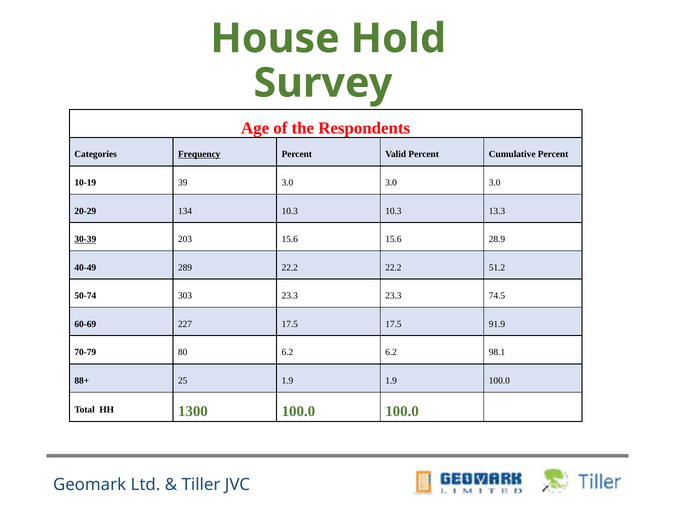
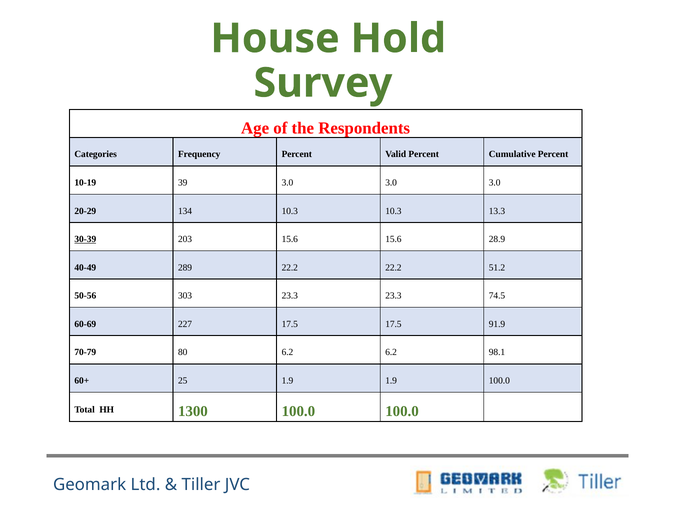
Frequency underline: present -> none (199, 154)
50-74: 50-74 -> 50-56 (85, 296)
88+: 88+ -> 60+ (82, 381)
